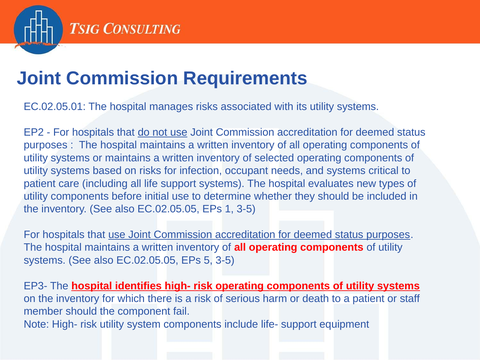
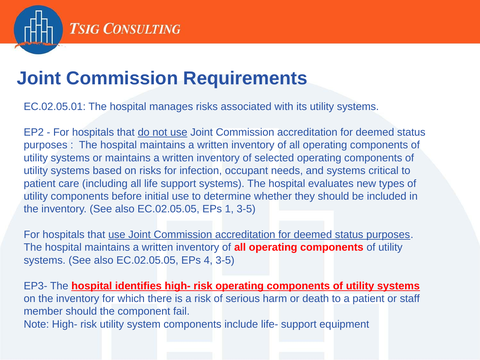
5: 5 -> 4 (208, 260)
